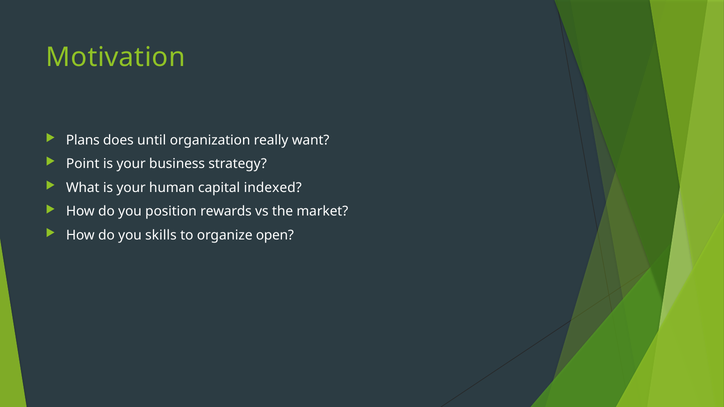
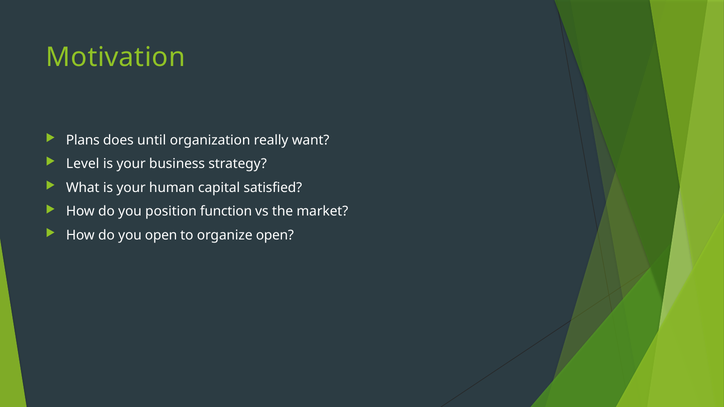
Point: Point -> Level (83, 164)
indexed: indexed -> satisfied (273, 188)
rewards: rewards -> function (226, 212)
you skills: skills -> open (161, 235)
